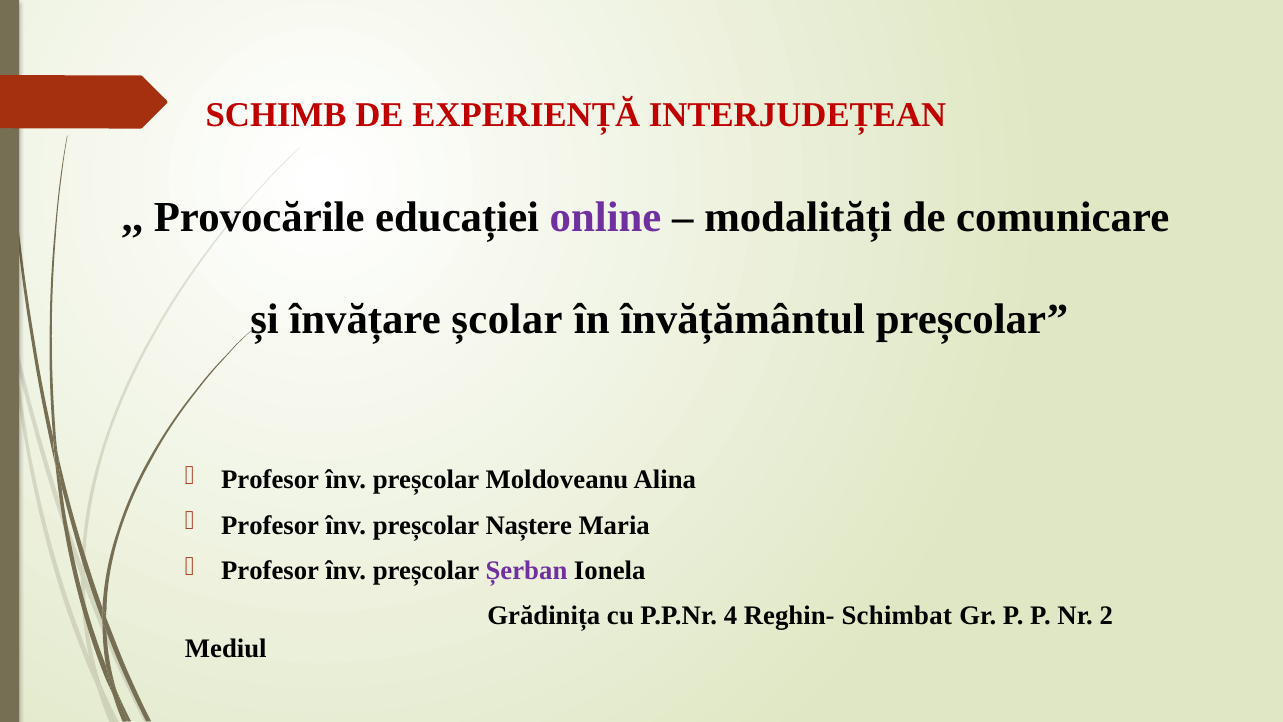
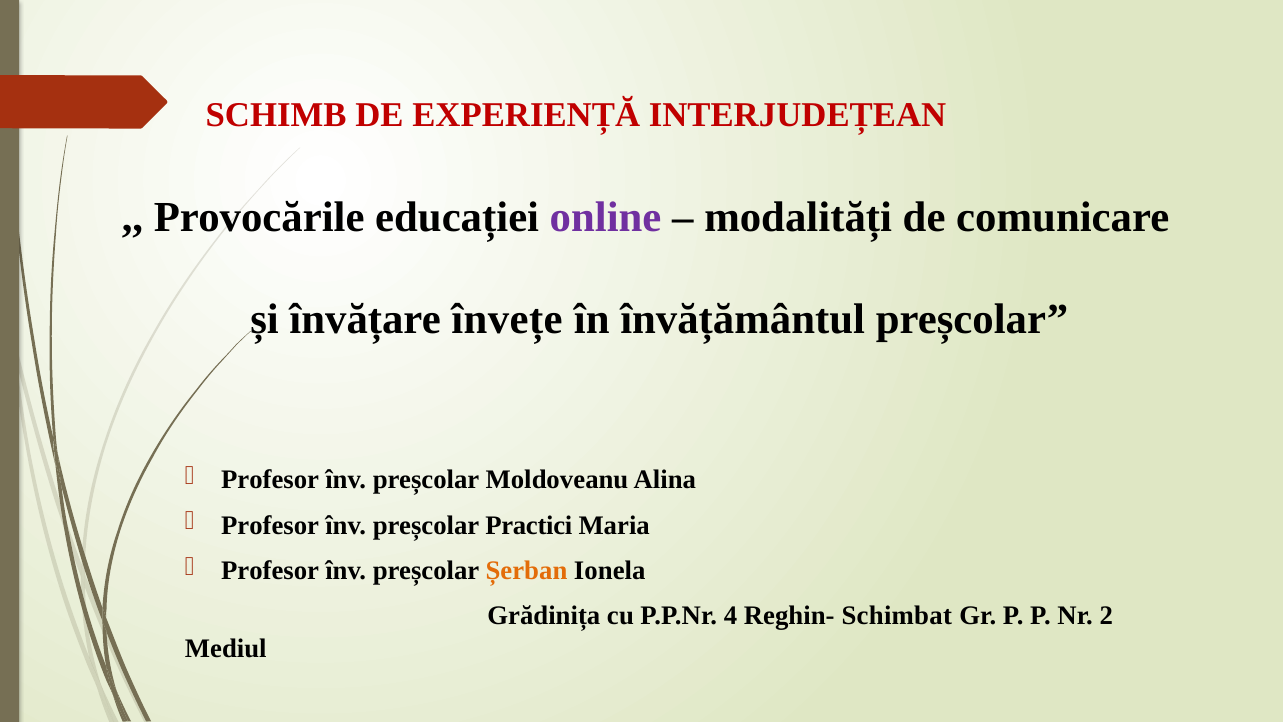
școlar: școlar -> învețe (507, 320)
Naștere: Naștere -> Practici (529, 525)
Șerban colour: purple -> orange (526, 570)
